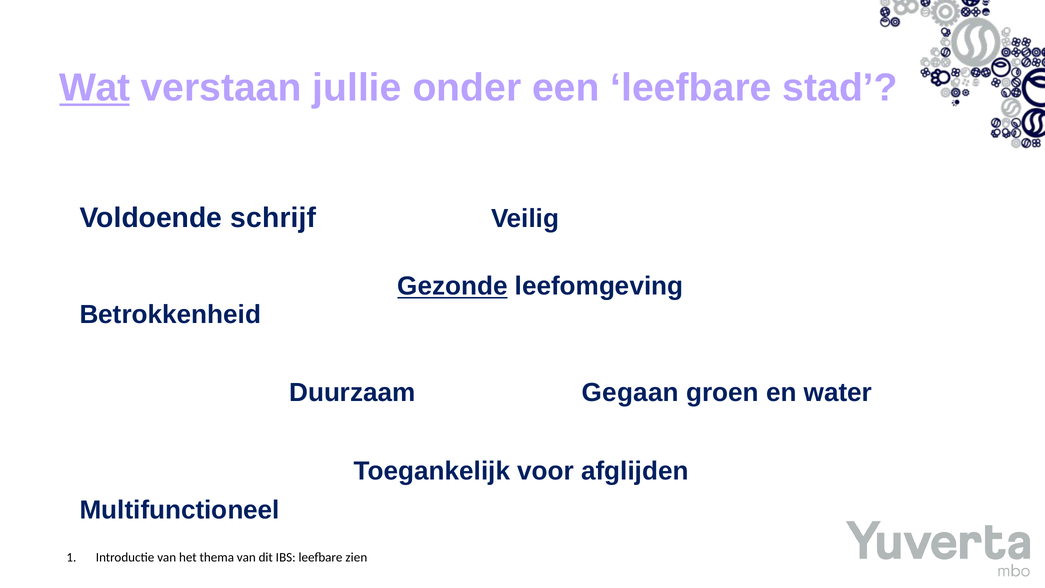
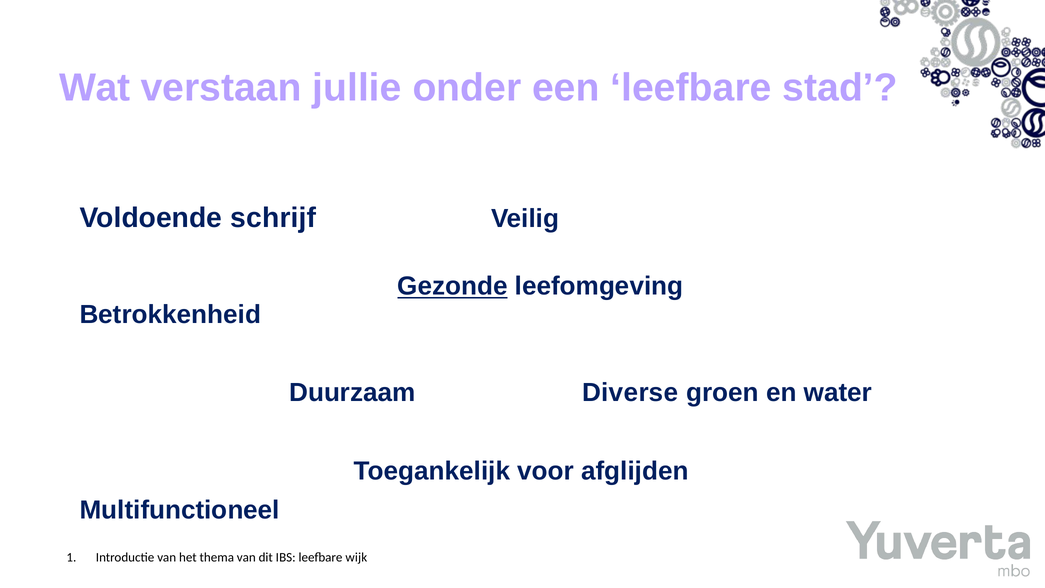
Wat underline: present -> none (95, 88)
Gegaan: Gegaan -> Diverse (630, 393)
zien: zien -> wijk (356, 557)
